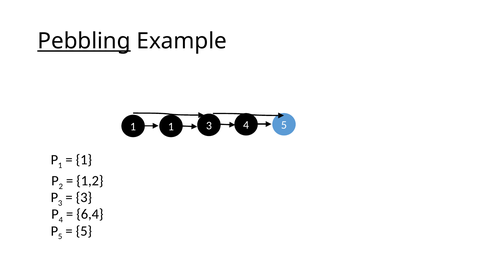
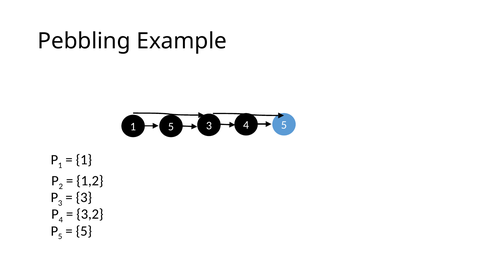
Pebbling underline: present -> none (84, 41)
1 1: 1 -> 5 (171, 127)
6,4: 6,4 -> 3,2 (90, 214)
